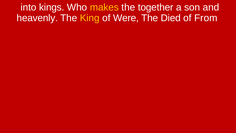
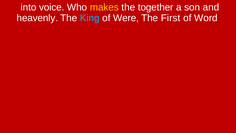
kings: kings -> voice (52, 7)
King colour: yellow -> light blue (90, 18)
Died: Died -> First (171, 18)
From: From -> Word (206, 18)
